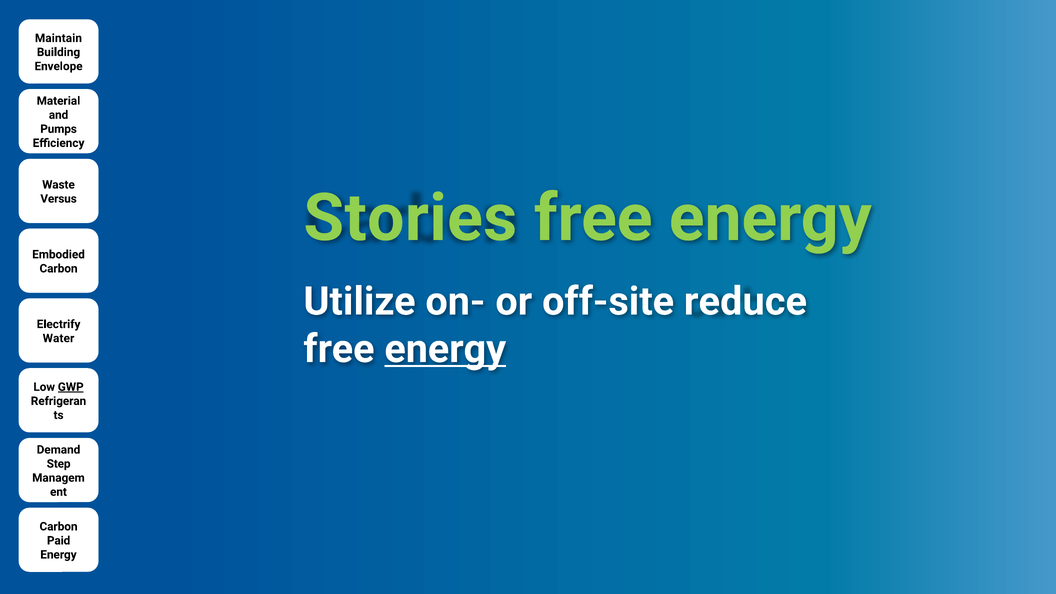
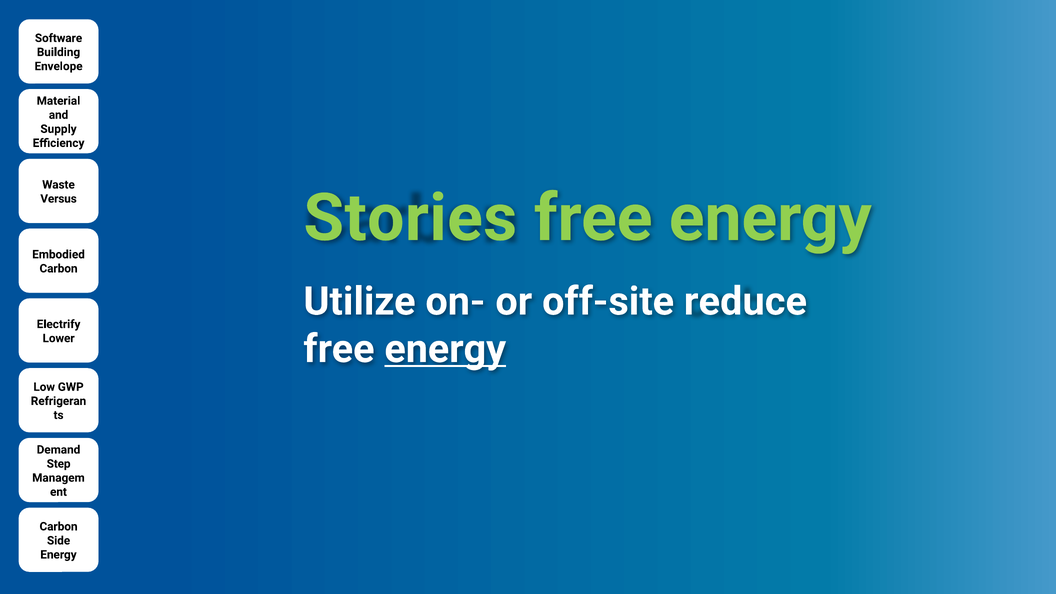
Maintain: Maintain -> Software (59, 38)
Pumps: Pumps -> Supply (58, 129)
Water: Water -> Lower (59, 338)
GWP underline: present -> none (71, 387)
Paid: Paid -> Side (59, 541)
